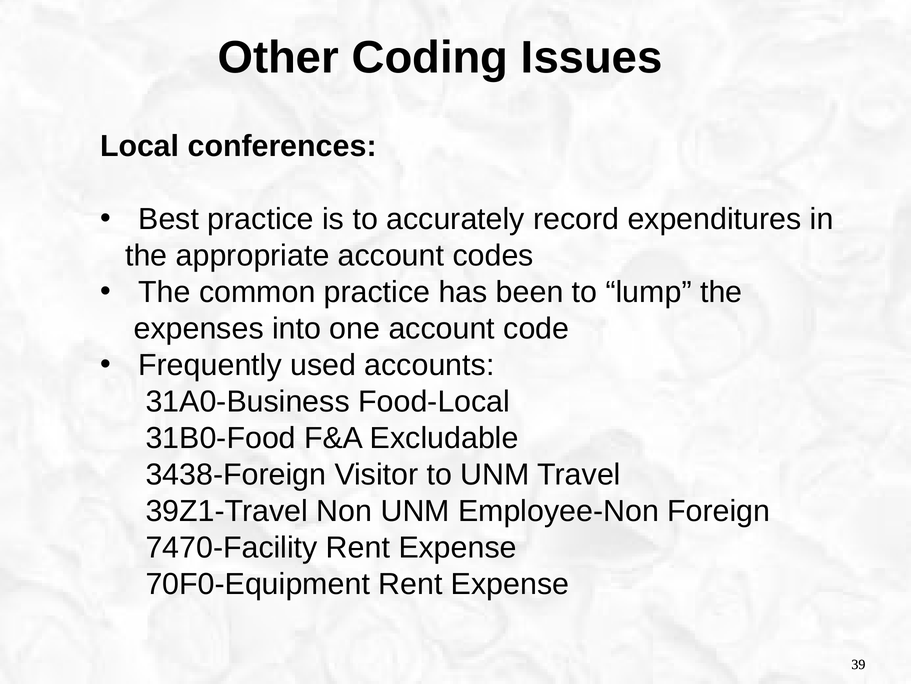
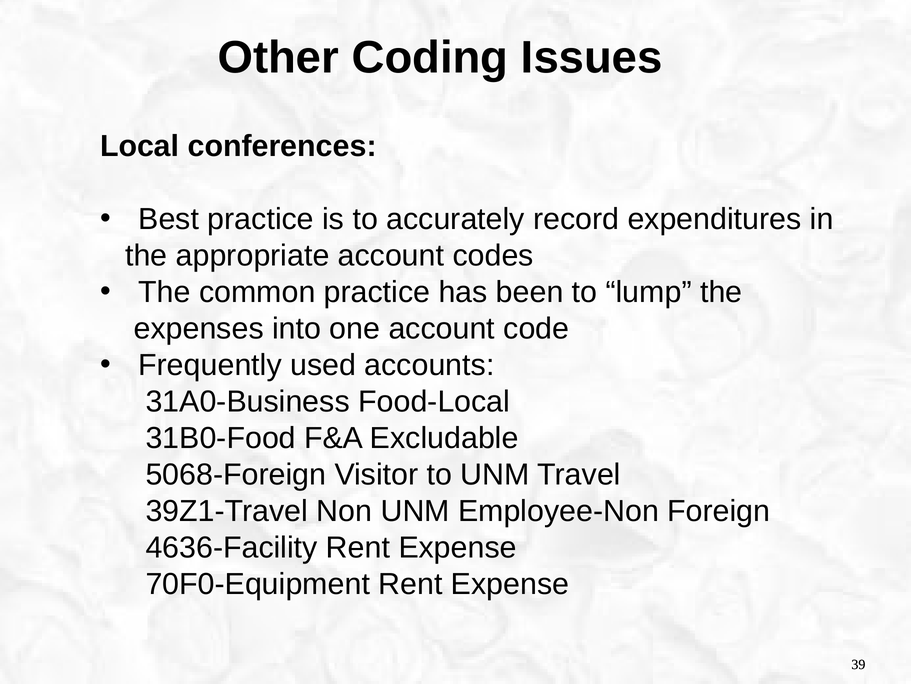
3438-Foreign: 3438-Foreign -> 5068-Foreign (236, 474)
7470-Facility: 7470-Facility -> 4636-Facility (232, 547)
